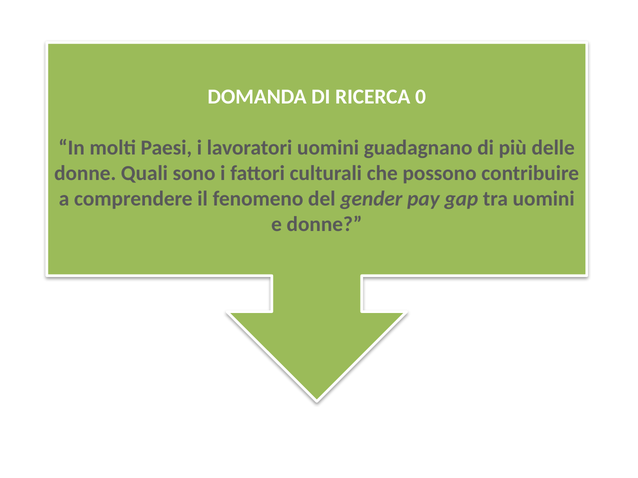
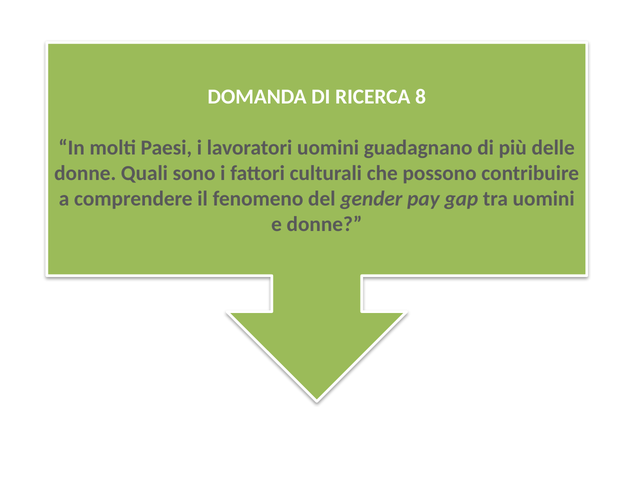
0: 0 -> 8 (421, 97)
